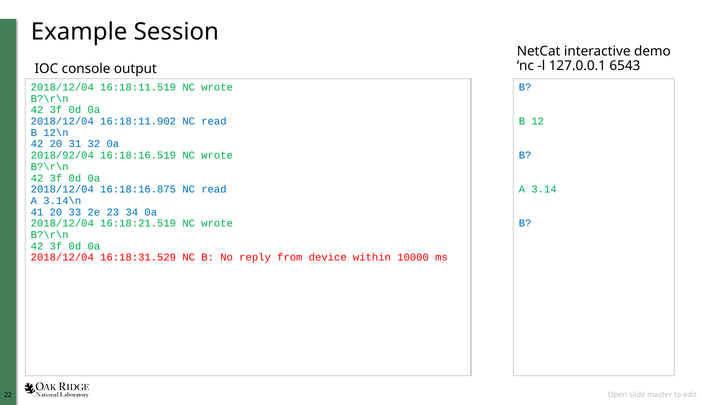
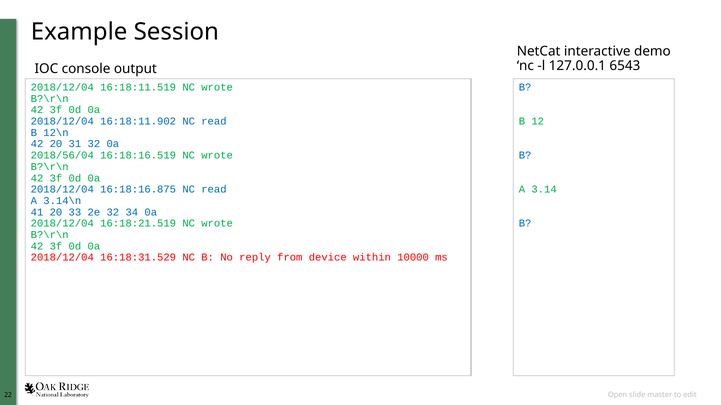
2018/92/04: 2018/92/04 -> 2018/56/04 (62, 156)
2e 23: 23 -> 32 (113, 212)
